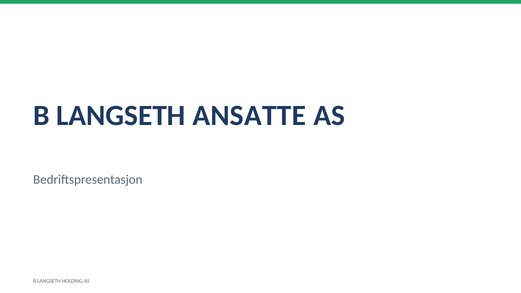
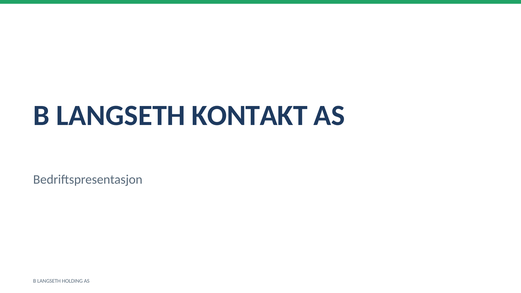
ANSATTE: ANSATTE -> KONTAKT (249, 116)
